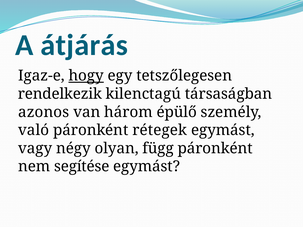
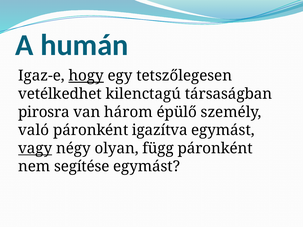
átjárás: átjárás -> humán (84, 45)
rendelkezik: rendelkezik -> vetélkedhet (60, 94)
azonos: azonos -> pirosra (44, 112)
rétegek: rétegek -> igazítva (160, 130)
vagy underline: none -> present (35, 148)
